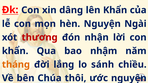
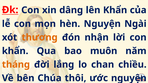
thương colour: red -> orange (40, 37)
nhậm: nhậm -> muôn (104, 51)
sánh: sánh -> chan (103, 65)
